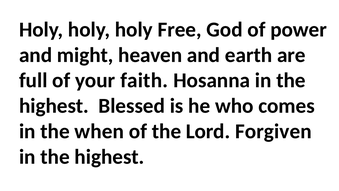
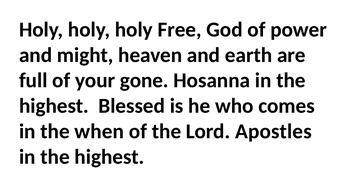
faith: faith -> gone (144, 80)
Forgiven: Forgiven -> Apostles (273, 131)
